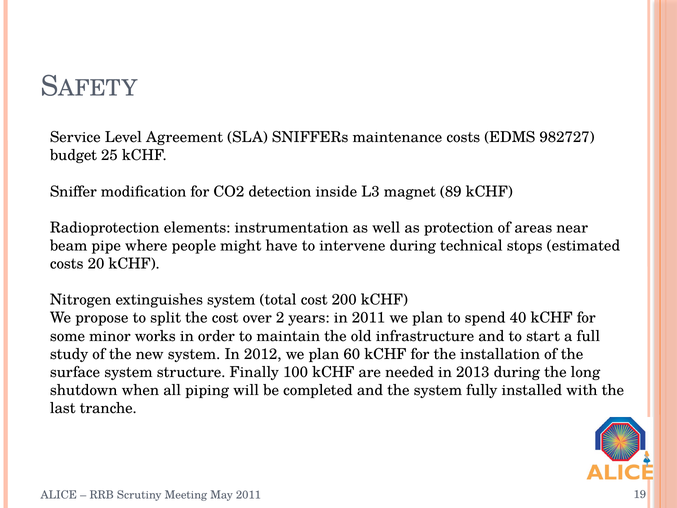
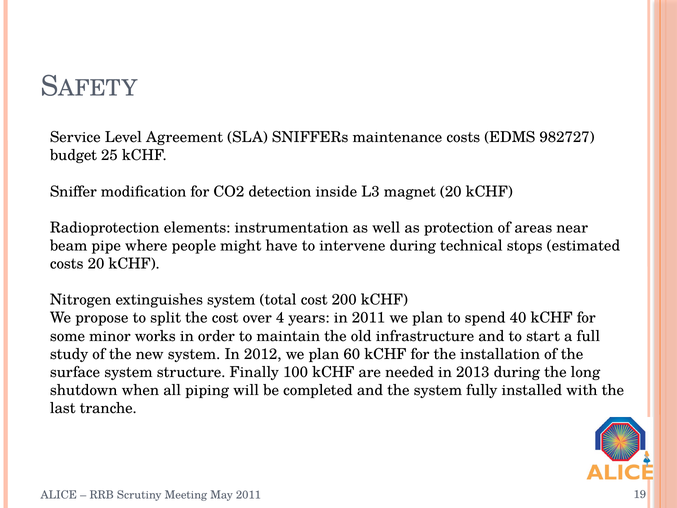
magnet 89: 89 -> 20 (451, 192)
2: 2 -> 4 (280, 318)
